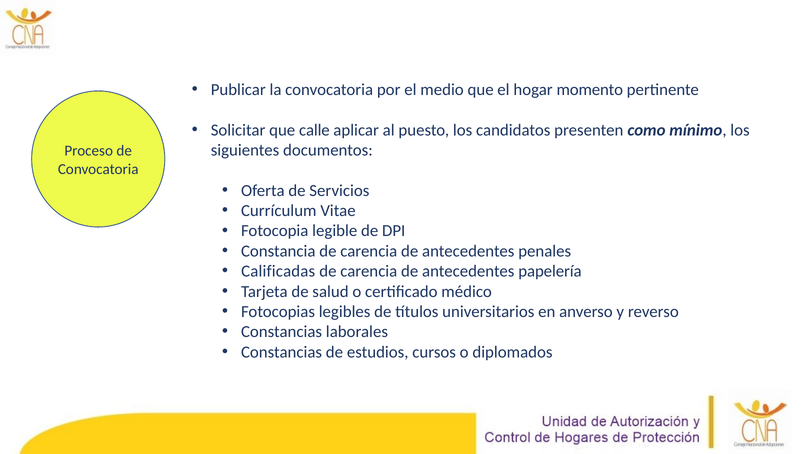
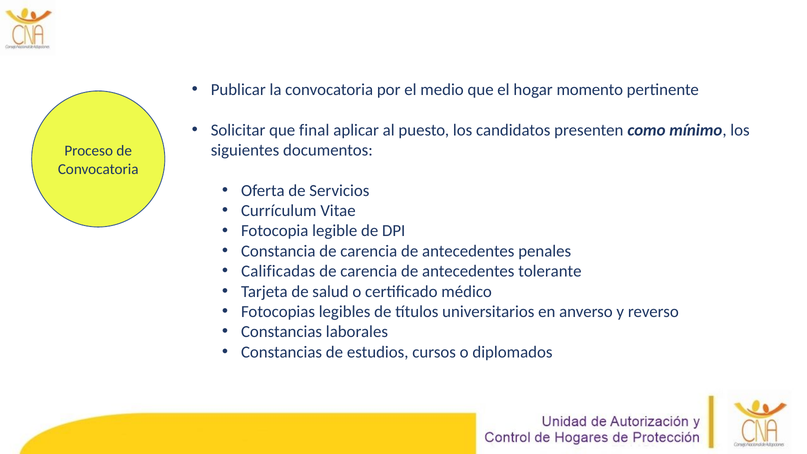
calle: calle -> final (314, 130)
papelería: papelería -> tolerante (550, 271)
